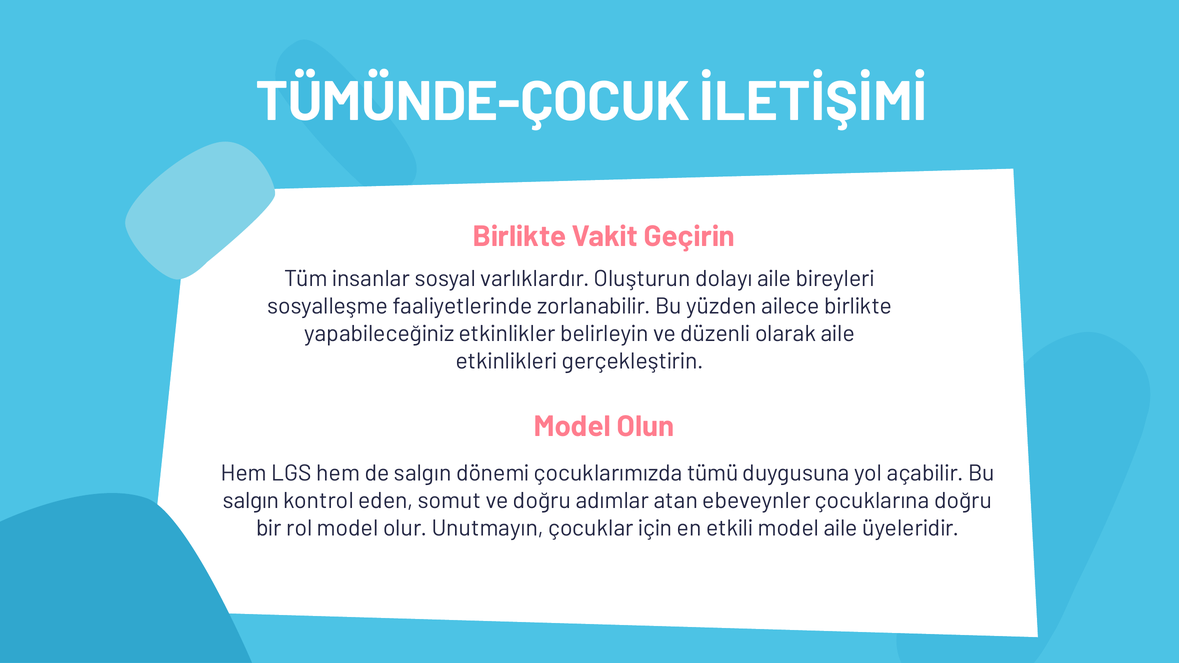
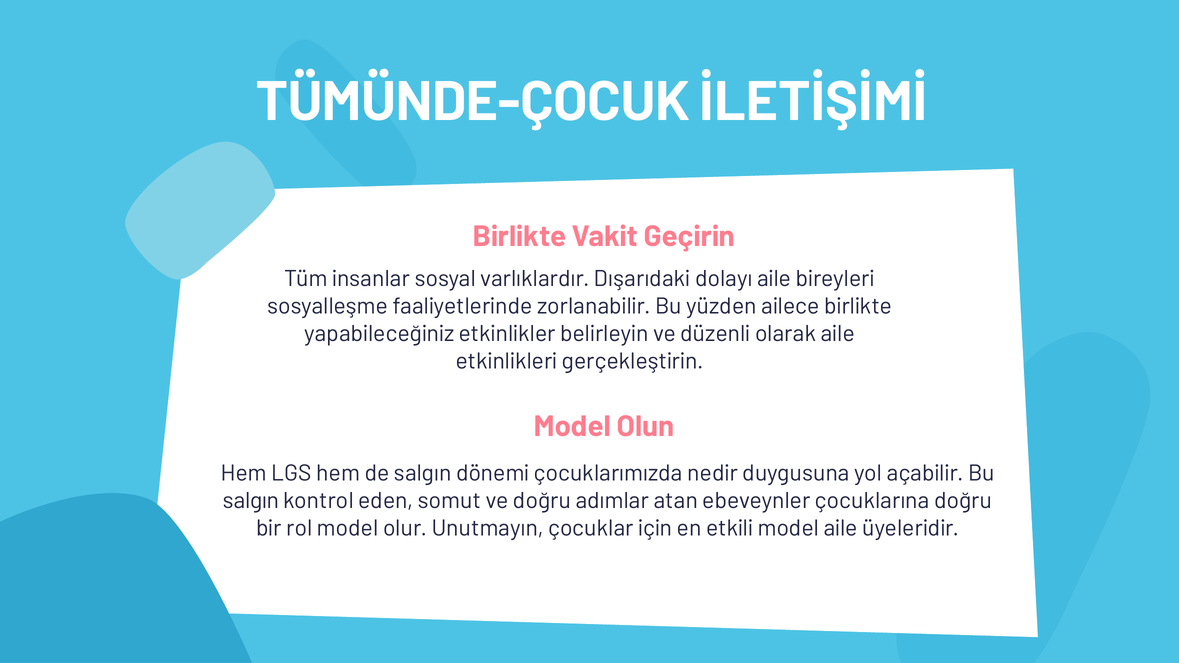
Oluşturun: Oluşturun -> Dışarıdaki (642, 279)
tümü: tümü -> nedir (713, 473)
